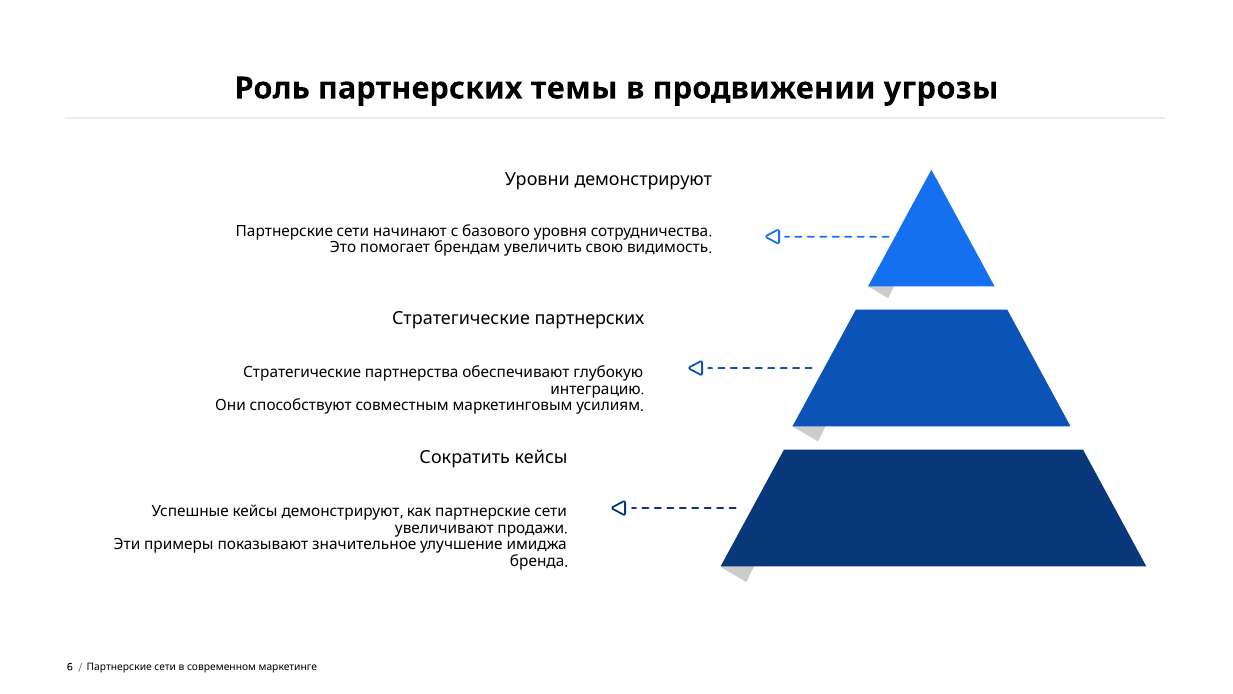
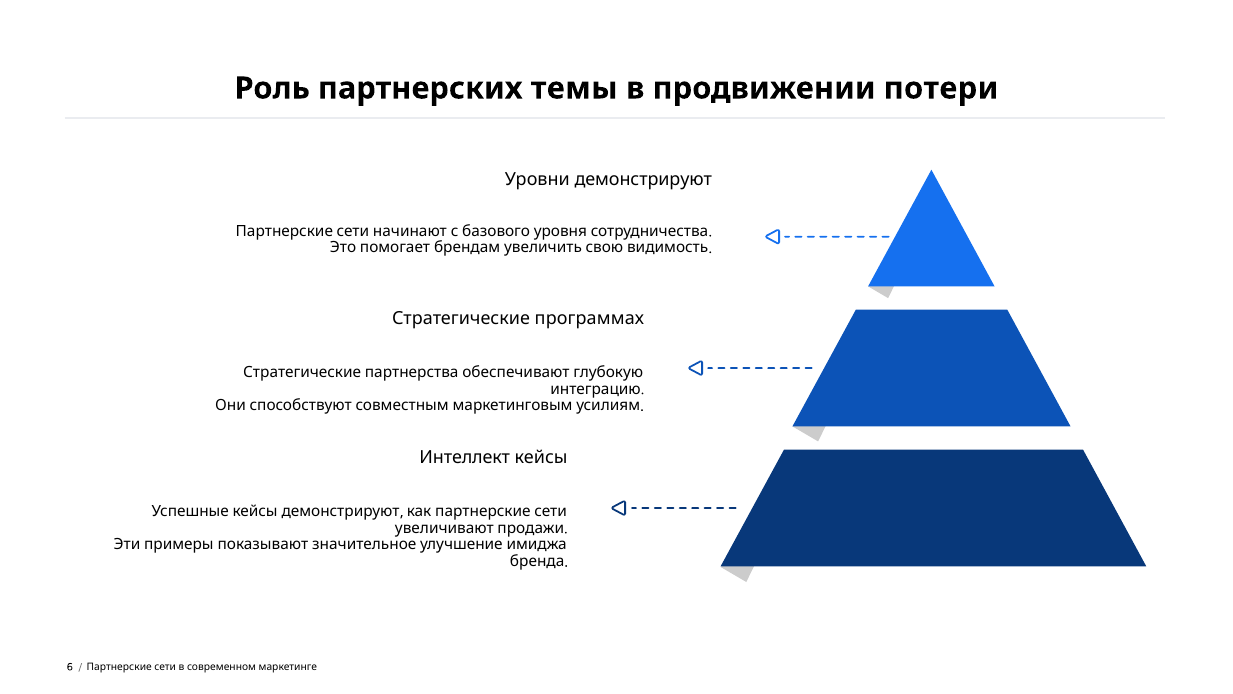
угрозы: угрозы -> потери (941, 88)
Стратегические партнерских: партнерских -> программах (589, 319)
Сократить: Сократить -> Интеллект (465, 457)
